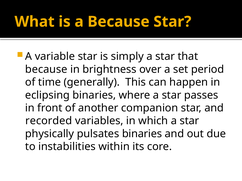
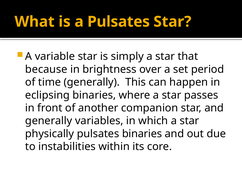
a Because: Because -> Pulsates (119, 22)
recorded: recorded -> generally (49, 121)
